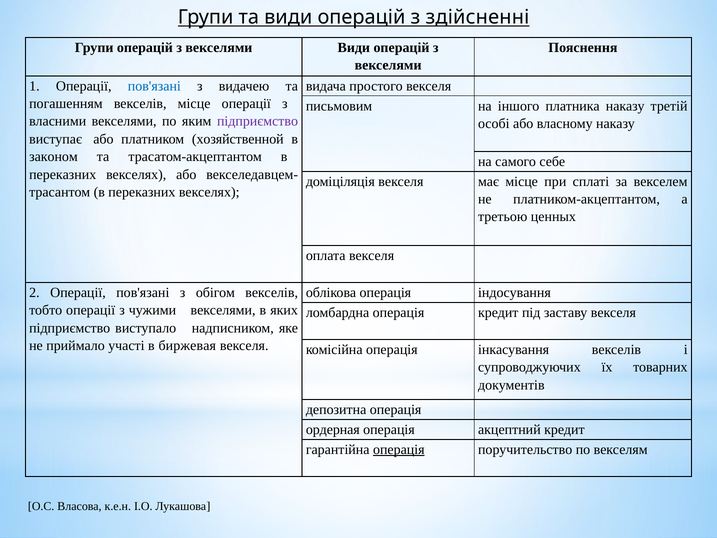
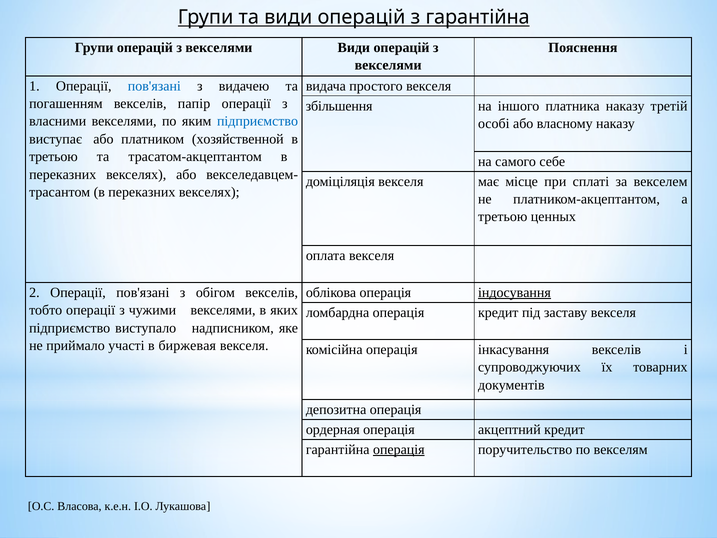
з здійсненні: здійсненні -> гарантійна (478, 17)
векселів місце: місце -> папір (194, 104)
письмовим: письмовим -> збільшення (339, 106)
підприємство colour: purple -> blue (257, 121)
законом: законом -> третьою (54, 157)
індосування underline: none -> present (514, 292)
